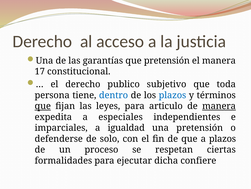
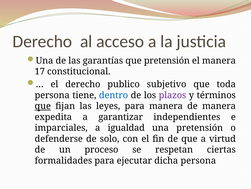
plazos colour: blue -> purple (172, 95)
para articulo: articulo -> manera (166, 106)
manera underline: present -> none (219, 106)
especiales: especiales -> garantizar (121, 117)
a plazos: plazos -> virtud (222, 138)
dicha confiere: confiere -> persona (198, 160)
